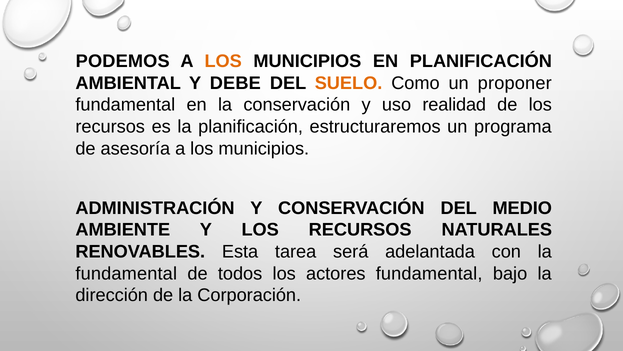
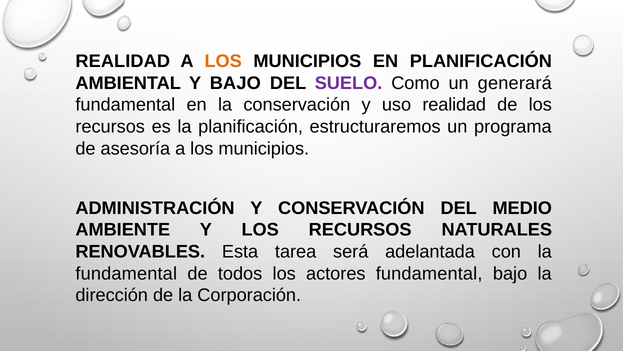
PODEMOS: PODEMOS -> REALIDAD (123, 61)
Y DEBE: DEBE -> BAJO (235, 83)
SUELO colour: orange -> purple (349, 83)
proponer: proponer -> generará (515, 83)
